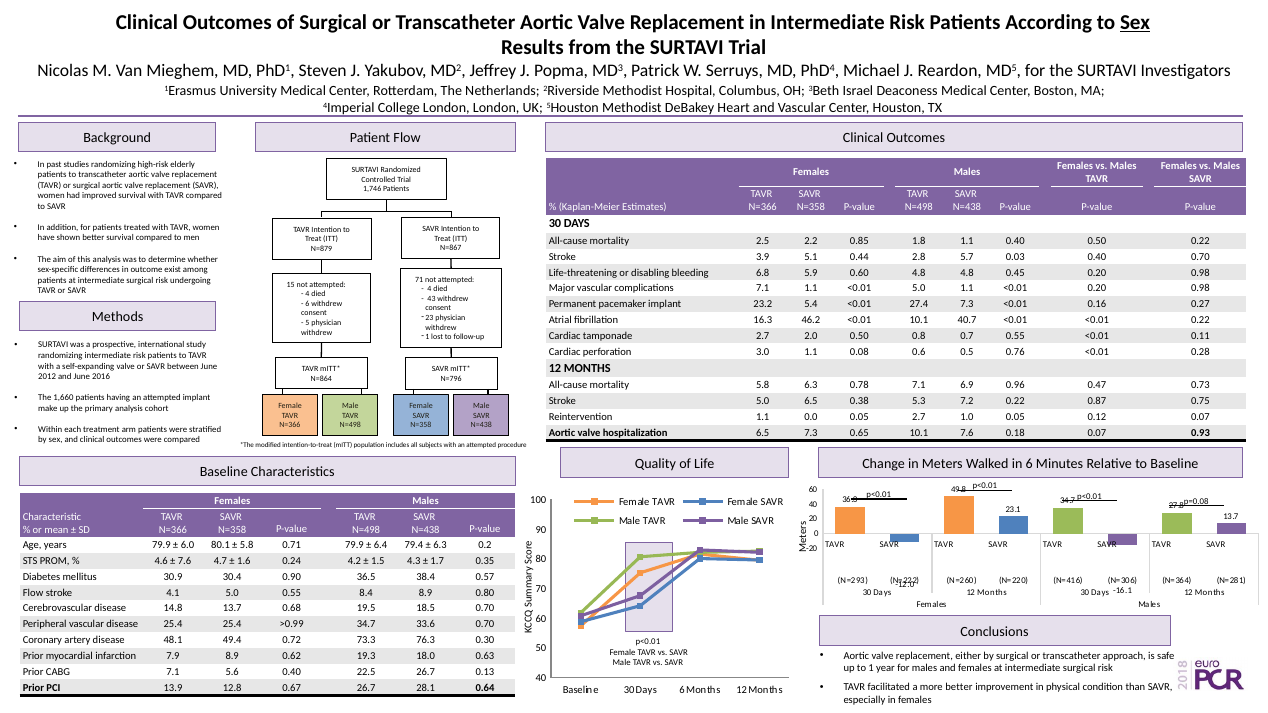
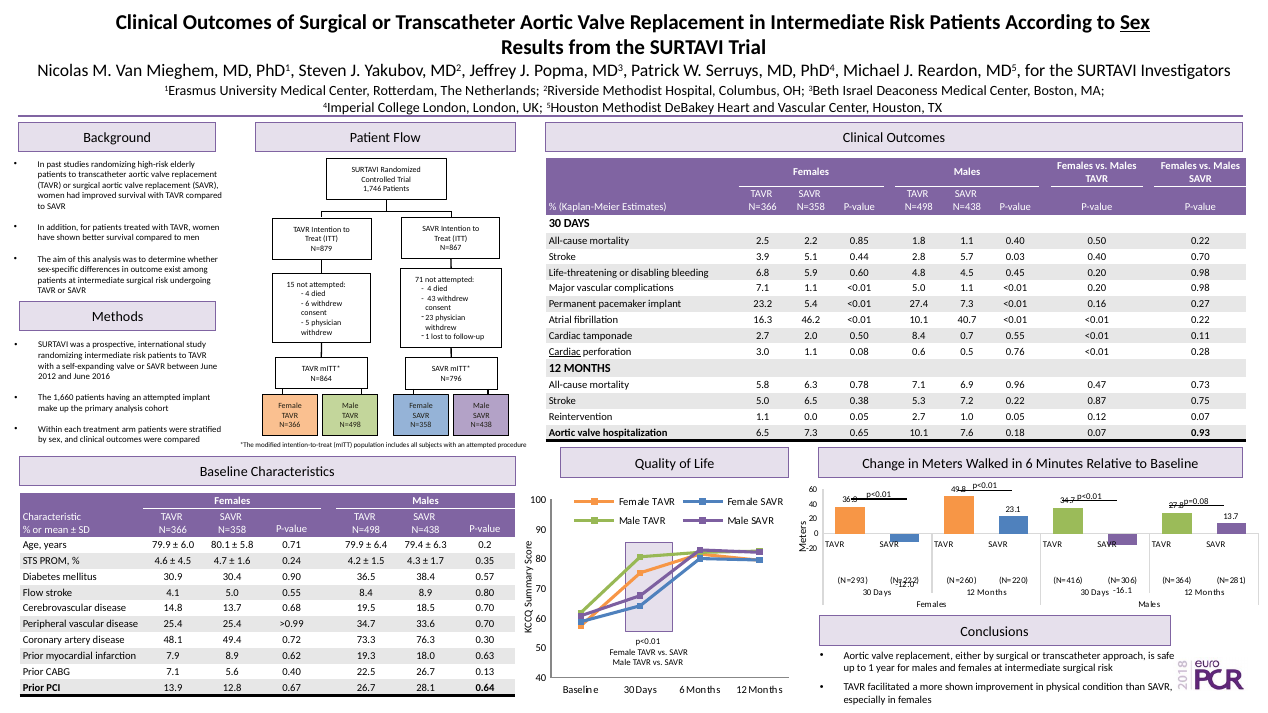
4.8 4.8: 4.8 -> 4.5 (967, 273)
0.50 0.8: 0.8 -> 8.4 (919, 336)
Cardiac underline: none -> present (565, 352)
7.6: 7.6 -> 4.5 (185, 561)
more better: better -> shown (959, 688)
